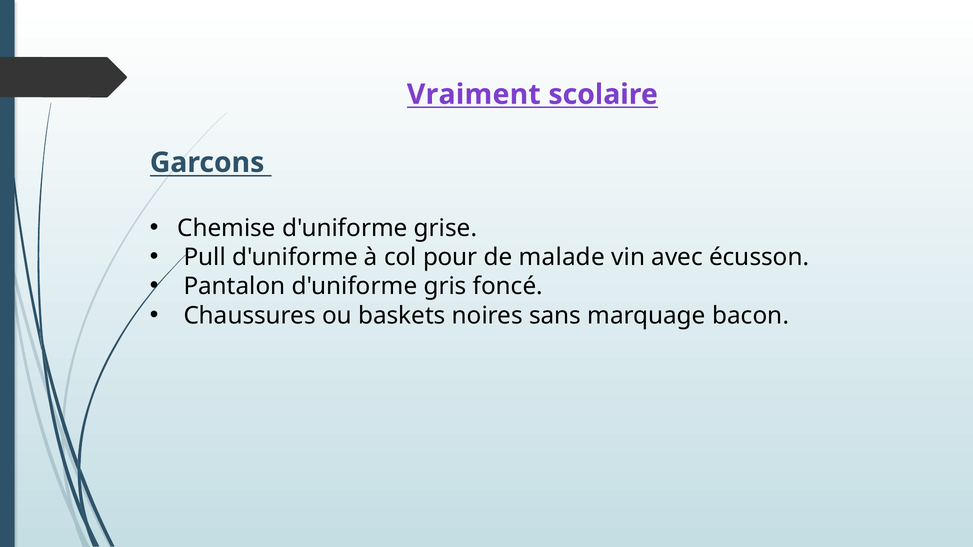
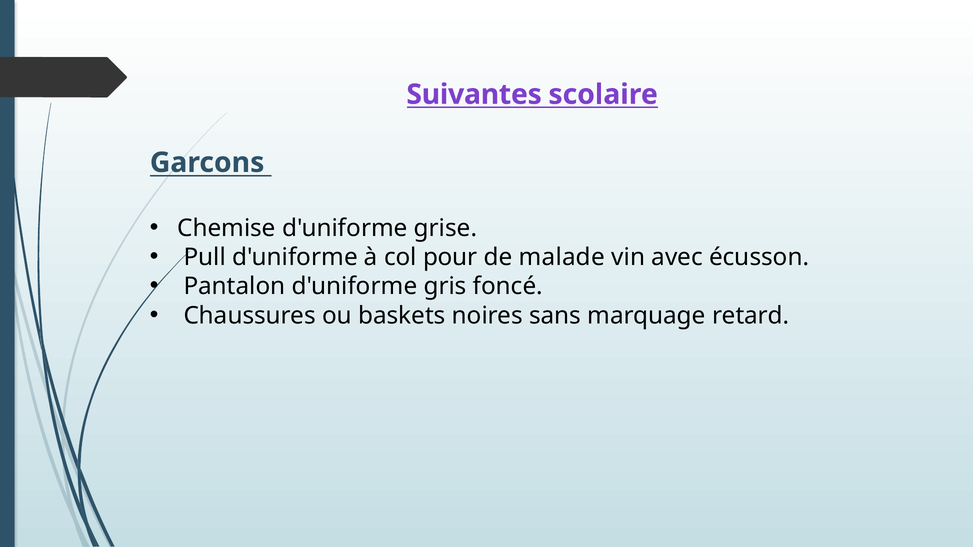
Vraiment: Vraiment -> Suivantes (474, 95)
bacon: bacon -> retard (751, 316)
